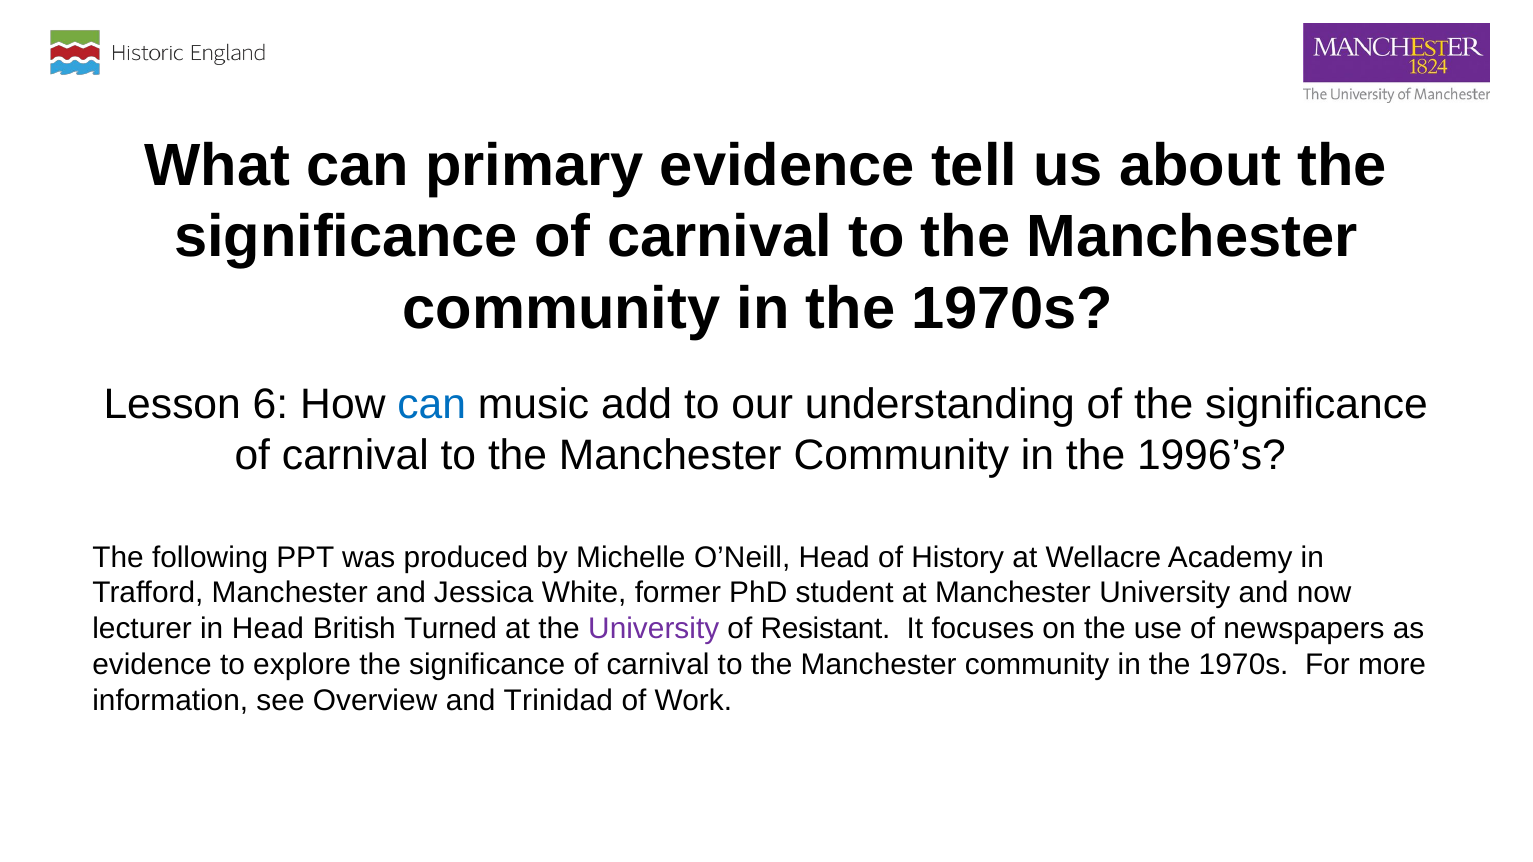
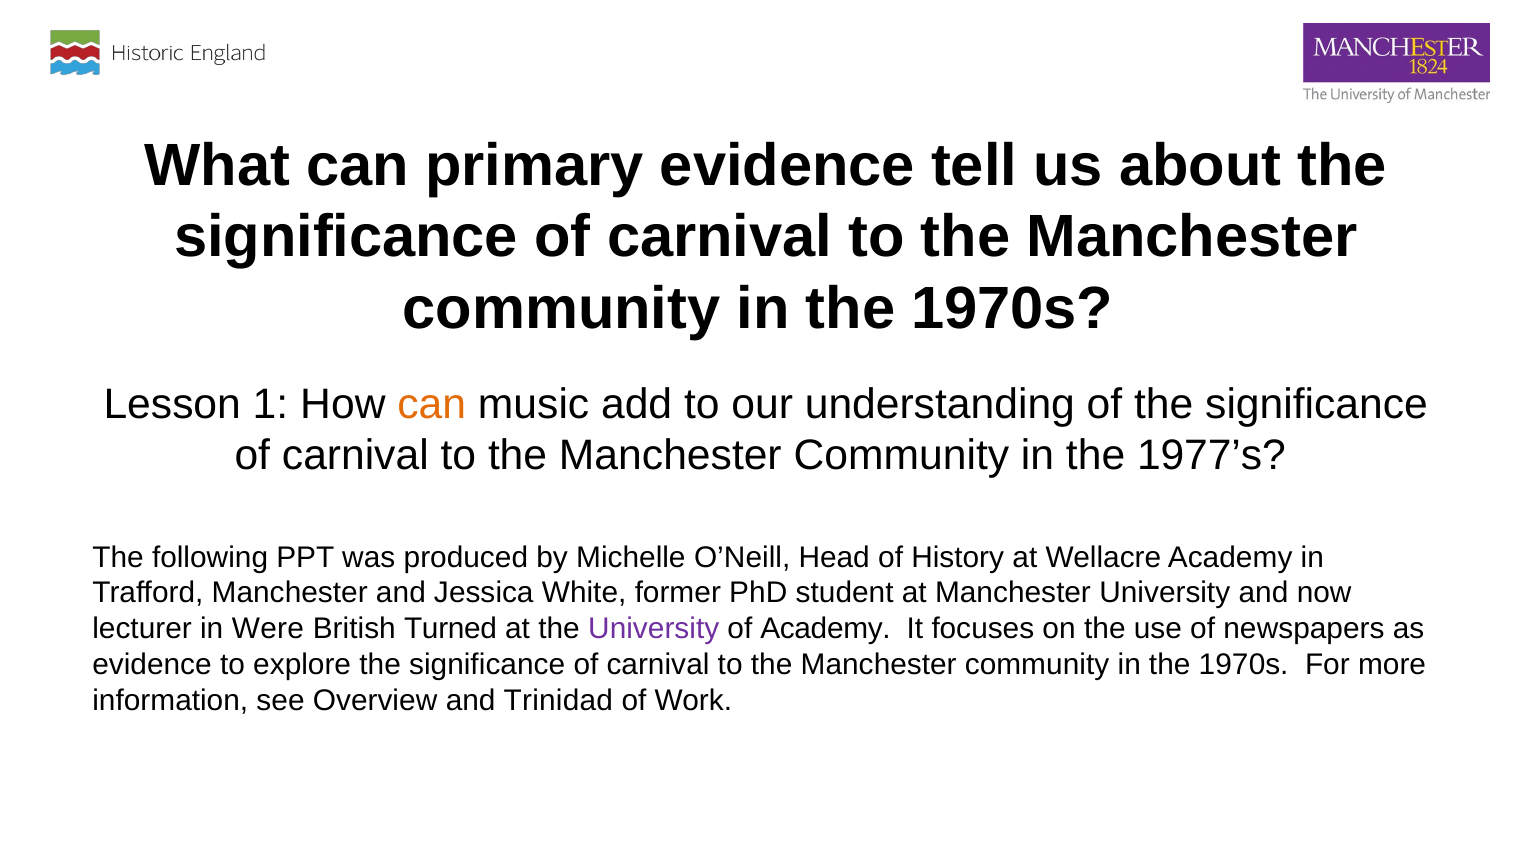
6: 6 -> 1 (270, 405)
can colour: blue -> orange (432, 405)
1996’s: 1996’s -> 1977’s (1211, 456)
in Head: Head -> Were (268, 629)
of Resistant: Resistant -> Academy (825, 629)
